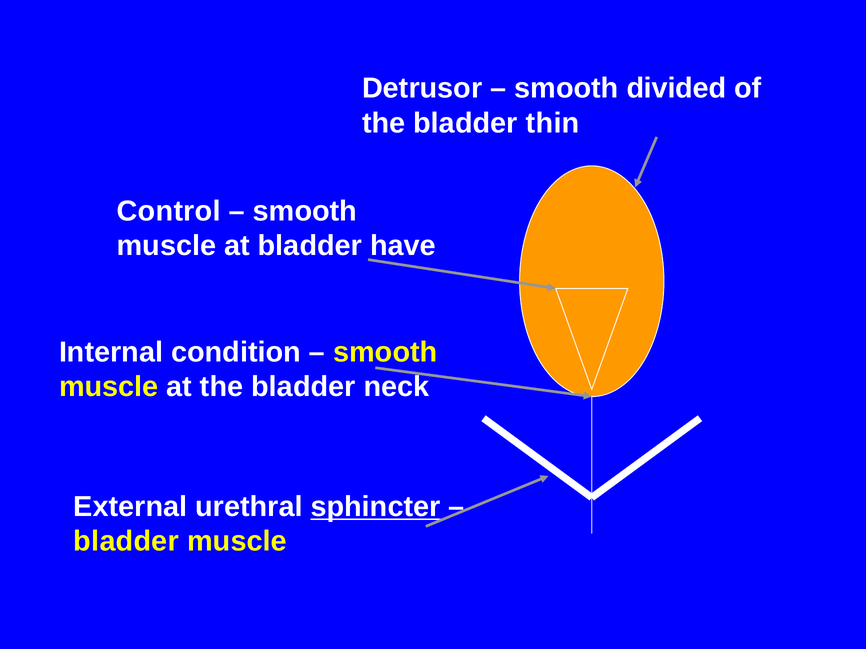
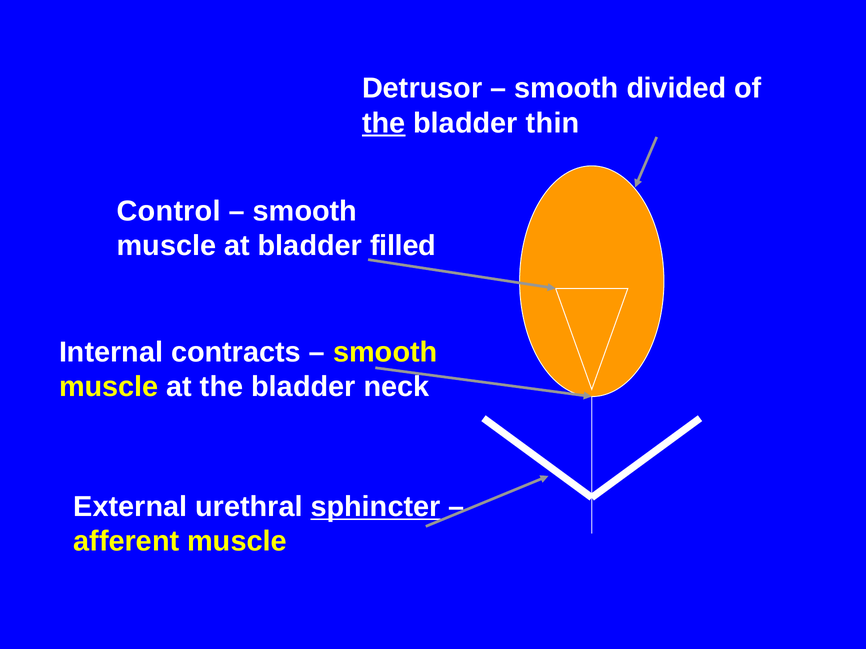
the underline: none -> present (384, 123)
have: have -> filled (403, 246)
condition: condition -> contracts (236, 352)
bladder: bladder -> afferent (126, 542)
